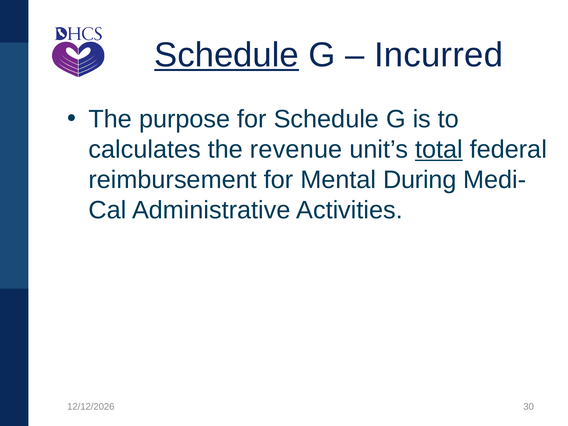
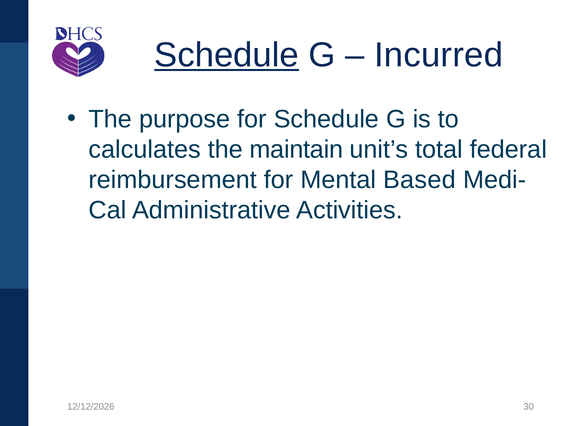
revenue: revenue -> maintain (296, 150)
total underline: present -> none (439, 150)
During: During -> Based (420, 180)
